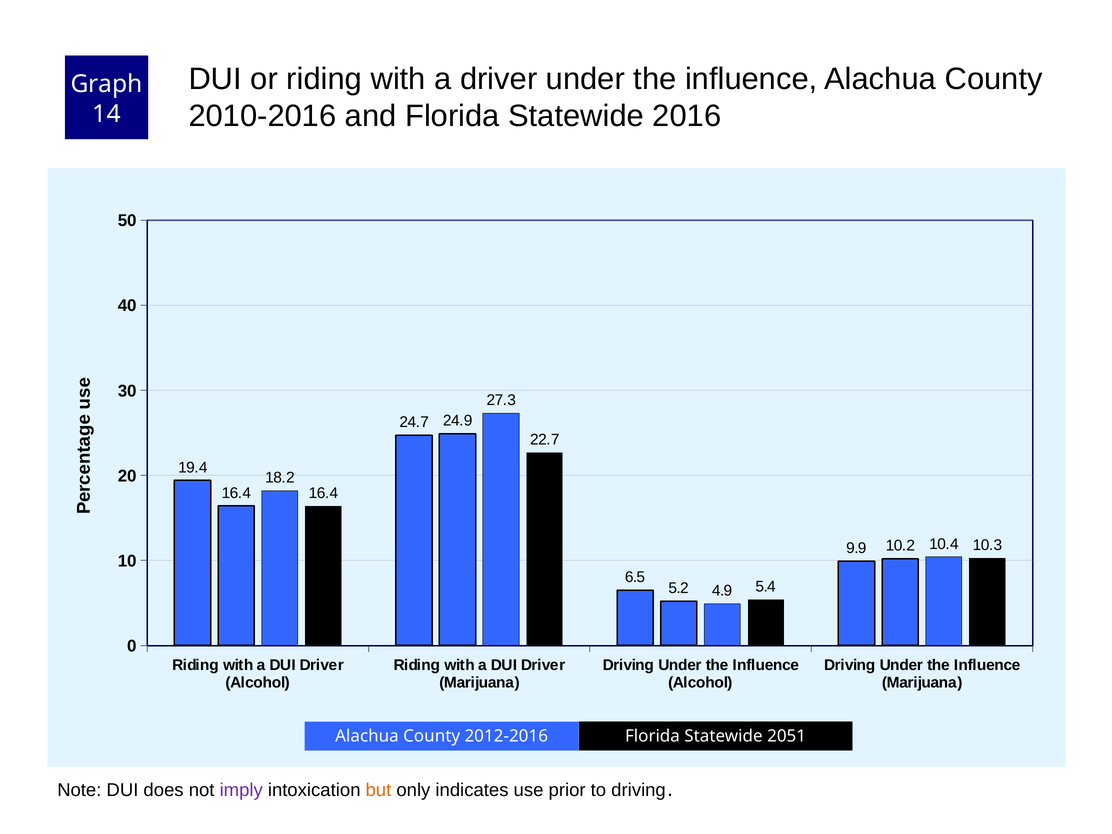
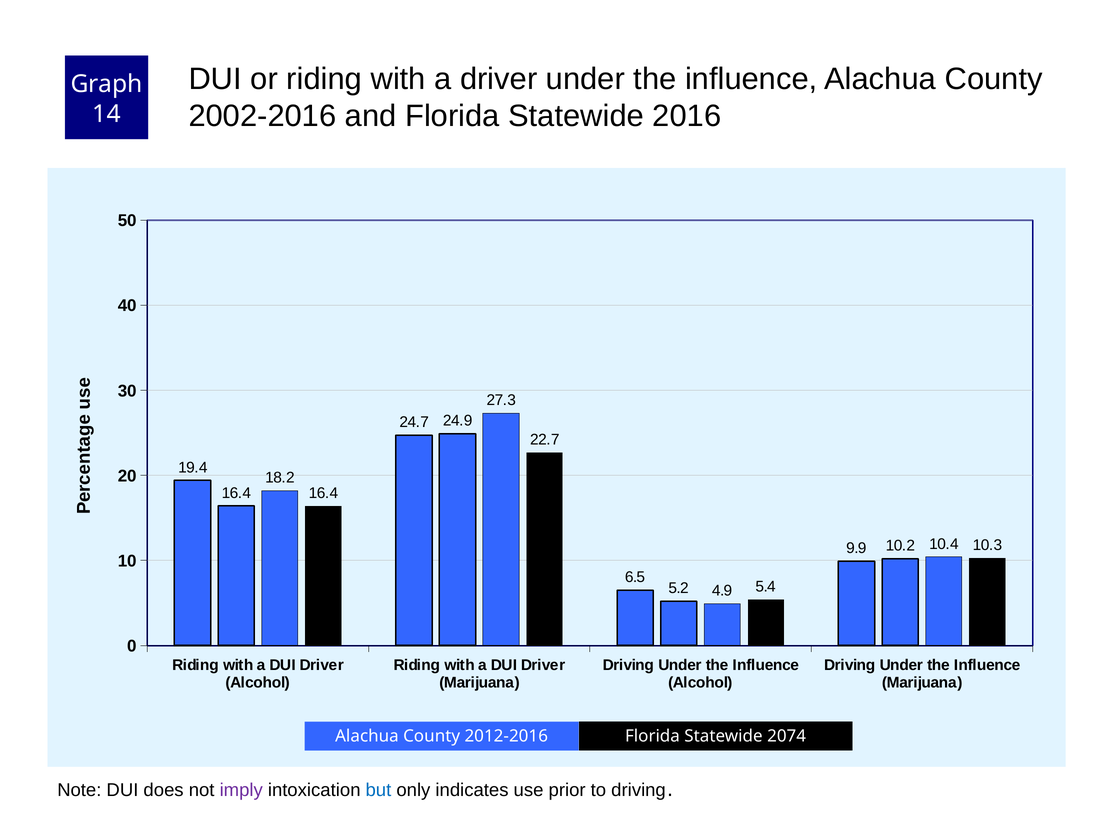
2010-2016: 2010-2016 -> 2002-2016 (262, 116)
2051: 2051 -> 2074 (787, 736)
but colour: orange -> blue (378, 790)
